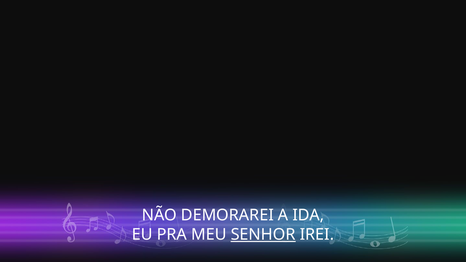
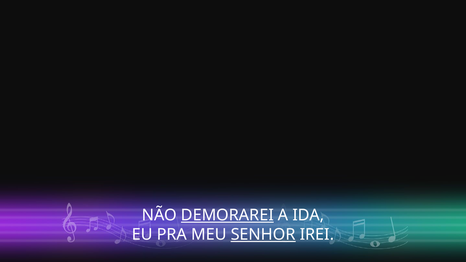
DEMORAREI underline: none -> present (227, 215)
